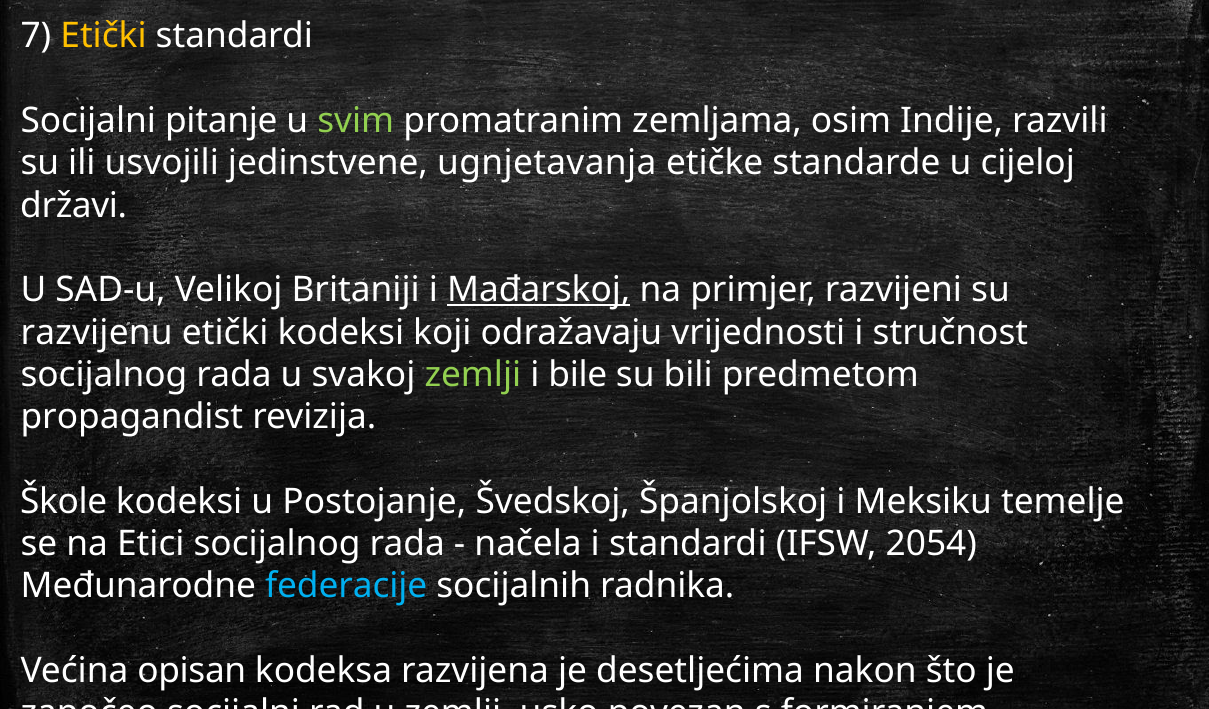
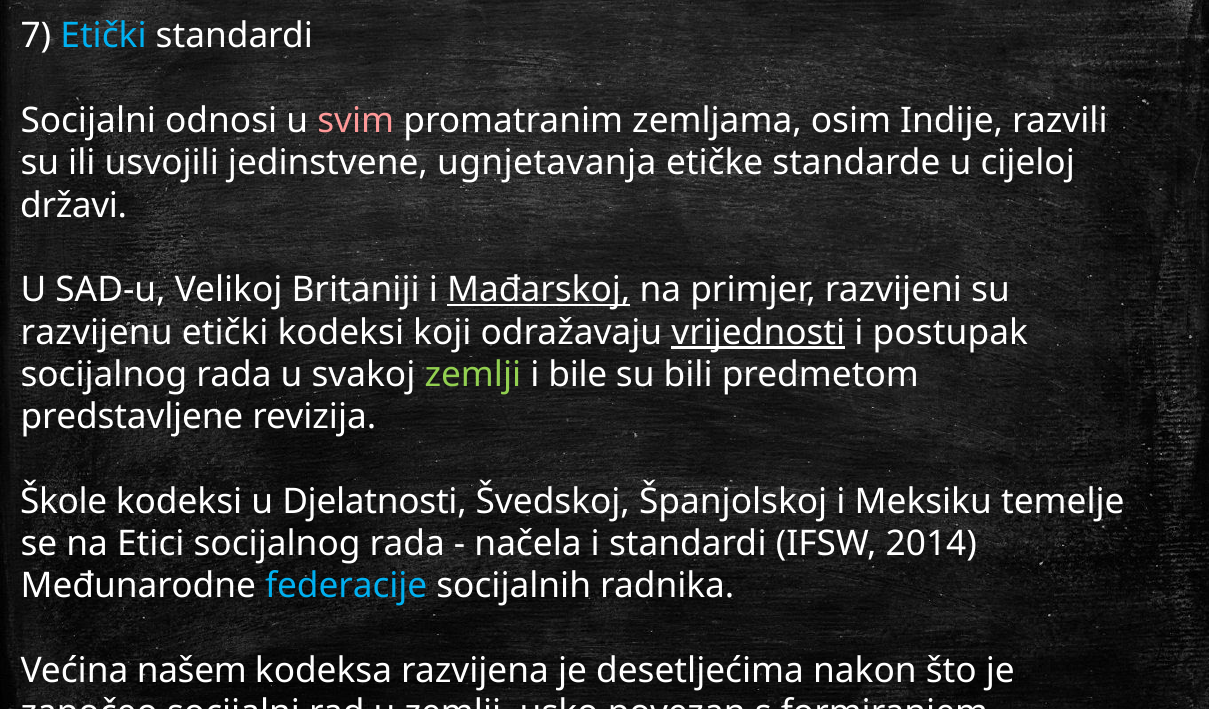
Etički colour: yellow -> light blue (104, 36)
pitanje: pitanje -> odnosi (221, 121)
svim colour: light green -> pink (356, 121)
vrijednosti underline: none -> present (758, 332)
stručnost: stručnost -> postupak (950, 332)
propagandist: propagandist -> predstavljene (132, 417)
Postojanje: Postojanje -> Djelatnosti (375, 502)
2054: 2054 -> 2014 (931, 544)
opisan: opisan -> našem (192, 671)
